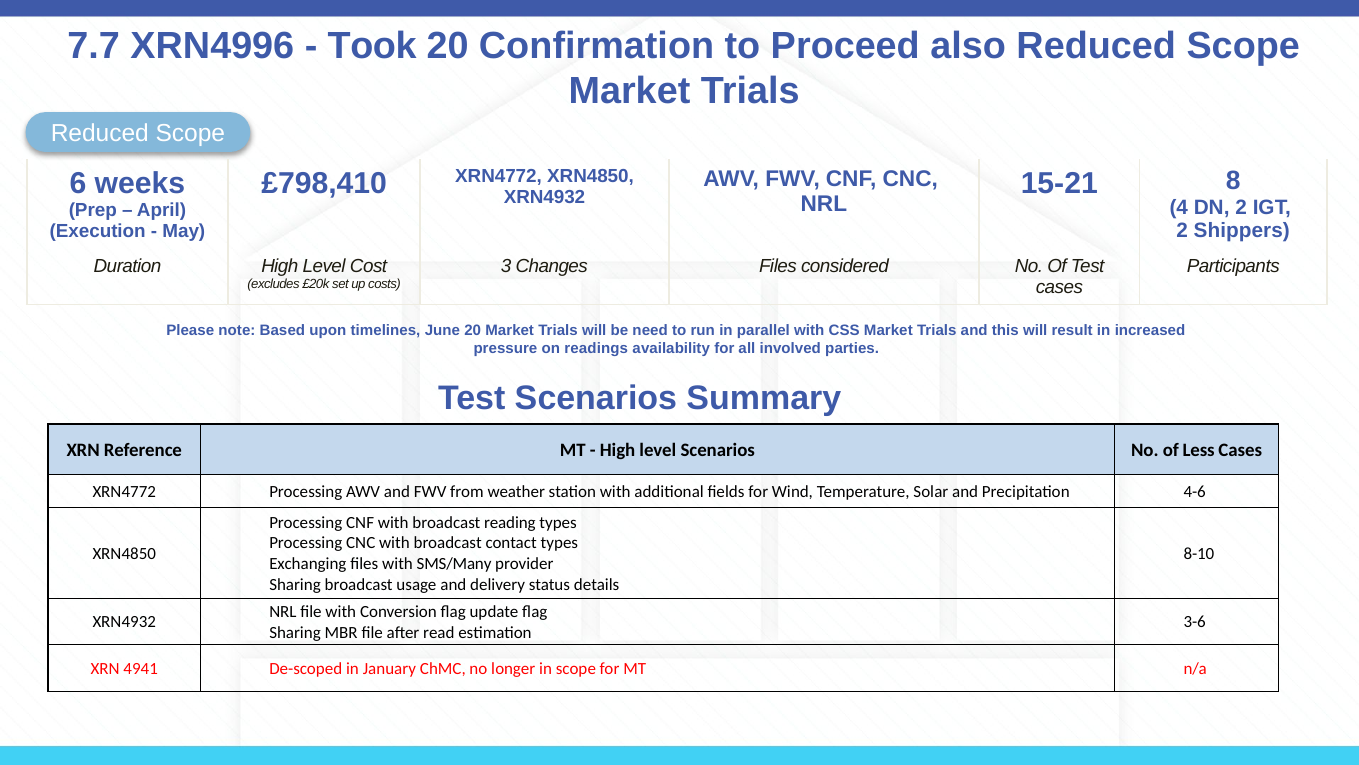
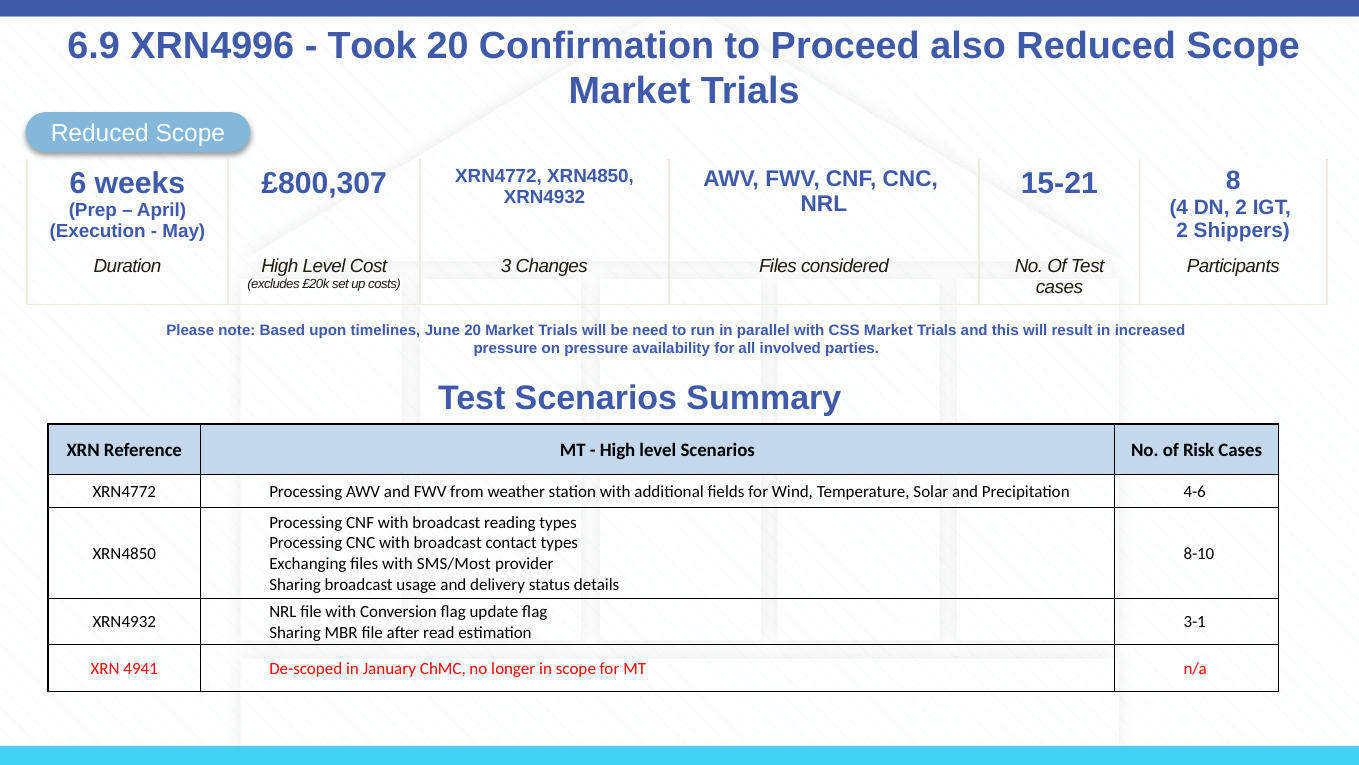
7.7: 7.7 -> 6.9 (94, 46)
£798,410: £798,410 -> £800,307 (324, 183)
on readings: readings -> pressure (596, 348)
Less: Less -> Risk (1199, 450)
SMS/Many: SMS/Many -> SMS/Most (454, 563)
3-6: 3-6 -> 3-1 (1195, 622)
